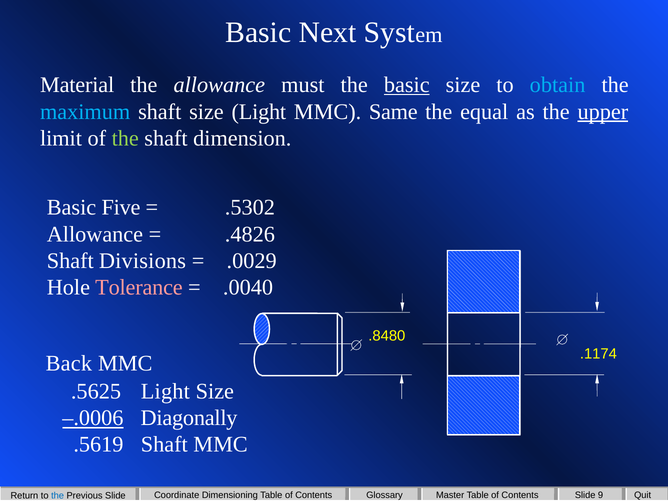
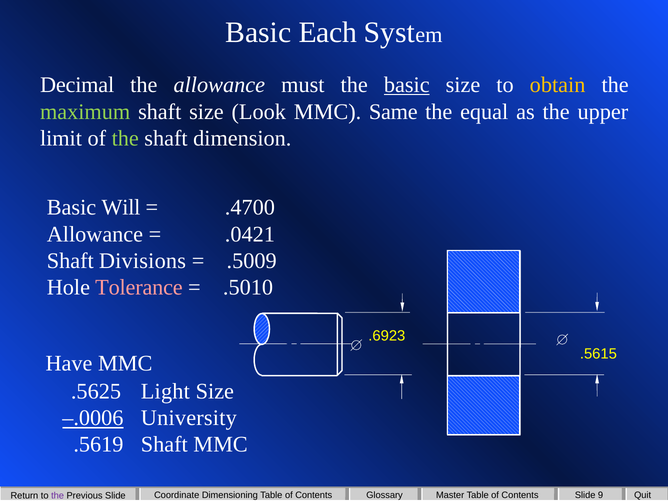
Next: Next -> Each (328, 33)
Material: Material -> Decimal (77, 85)
obtain colour: light blue -> yellow (558, 85)
maximum colour: light blue -> light green (85, 112)
size Light: Light -> Look (259, 112)
upper underline: present -> none (603, 112)
Five: Five -> Will (121, 207)
.5302: .5302 -> .4700 (250, 207)
.4826: .4826 -> .0421 (250, 234)
.0029: .0029 -> .5009 (252, 261)
.0040: .0040 -> .5010 (248, 288)
.8480: .8480 -> .6923 (387, 336)
.1174: .1174 -> .5615 (598, 354)
Back: Back -> Have (69, 363)
Diagonally: Diagonally -> University (189, 418)
the colour: blue -> purple (58, 496)
